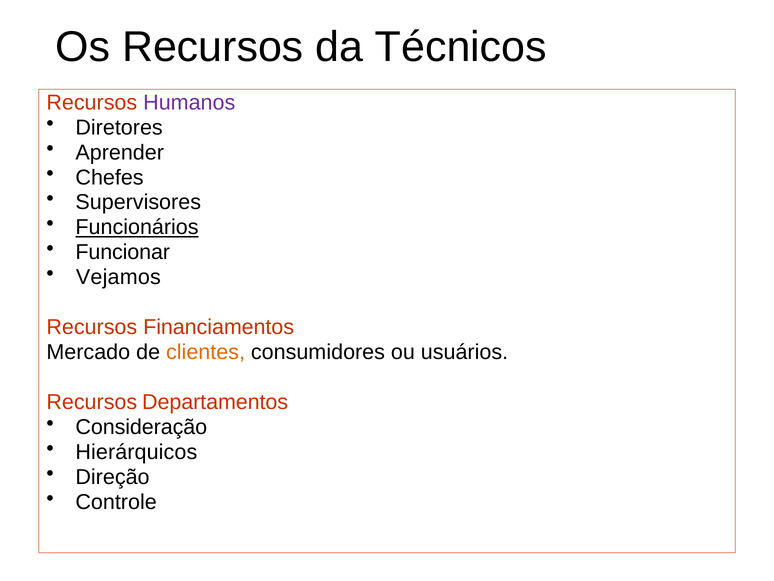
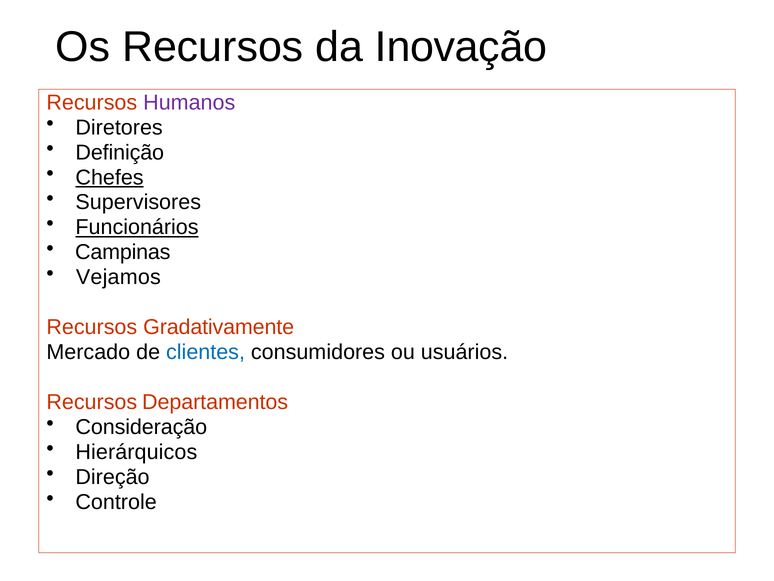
Técnicos: Técnicos -> Inovação (461, 47)
Aprender: Aprender -> Definição (120, 152)
Chefes underline: none -> present (110, 177)
Funcionar: Funcionar -> Campinas (123, 252)
Financiamentos: Financiamentos -> Gradativamente (219, 327)
clientes colour: orange -> blue (206, 352)
